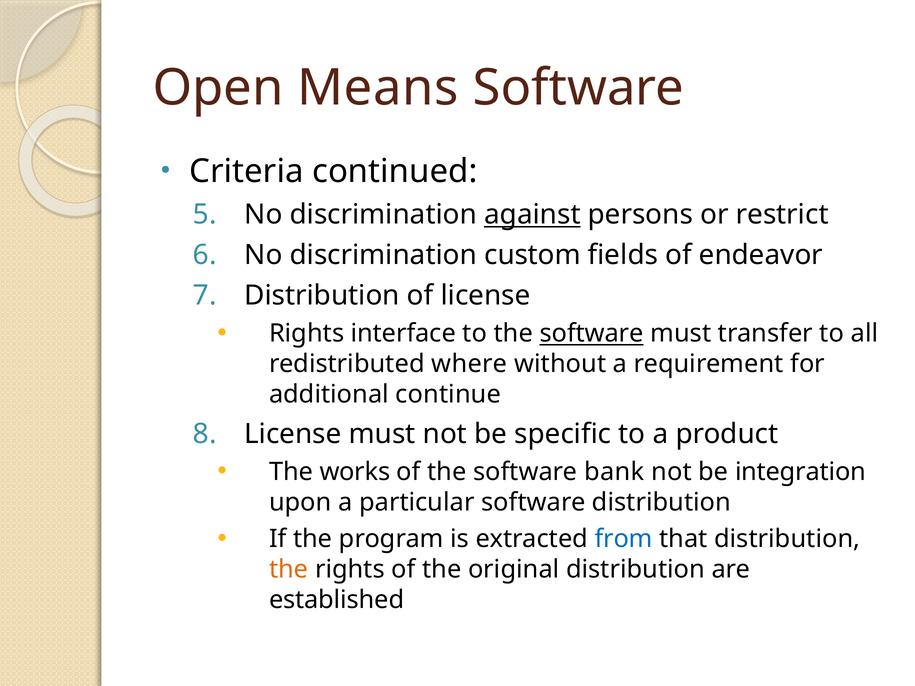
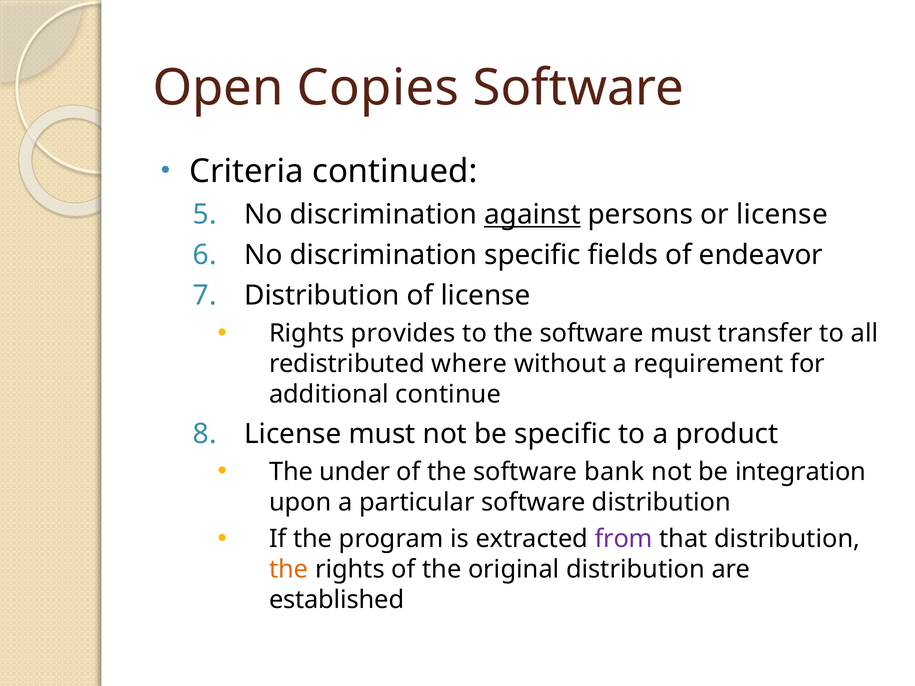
Means: Means -> Copies (378, 88)
or restrict: restrict -> license (782, 215)
discrimination custom: custom -> specific (532, 255)
interface: interface -> provides (403, 334)
software underline: present -> none (592, 334)
works: works -> under (355, 472)
from colour: blue -> purple (624, 539)
